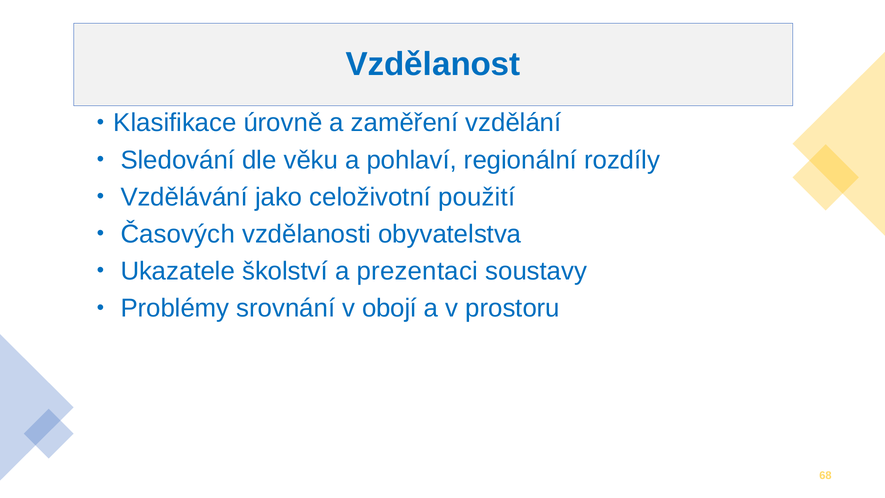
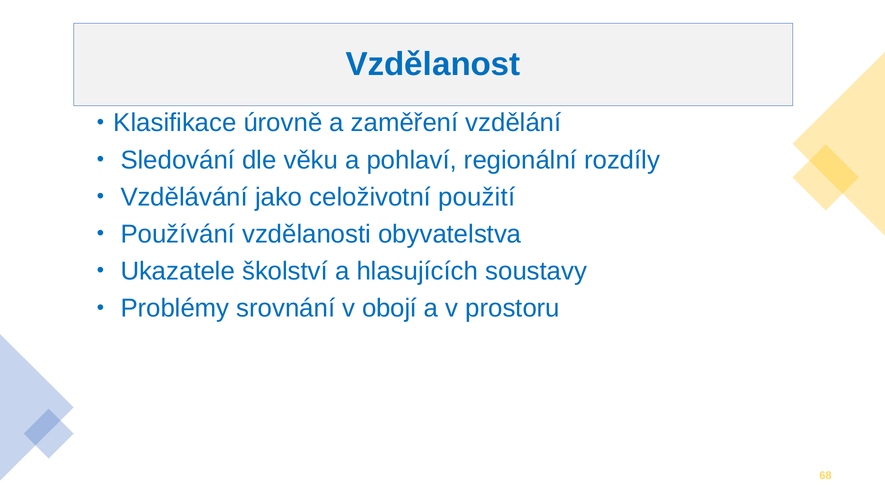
Časových: Časových -> Používání (178, 234)
prezentaci: prezentaci -> hlasujících (417, 271)
